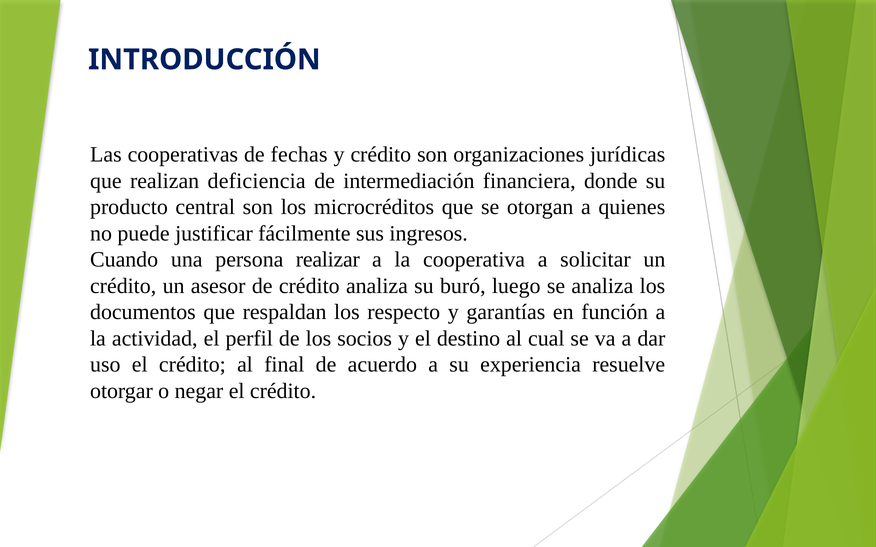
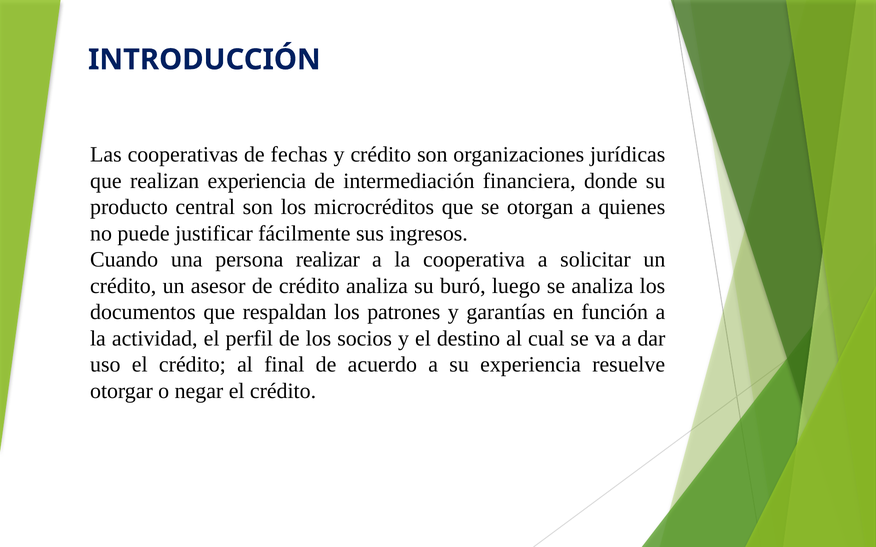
realizan deficiencia: deficiencia -> experiencia (257, 181)
respecto: respecto -> patrones (404, 312)
